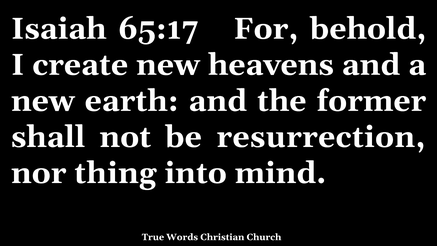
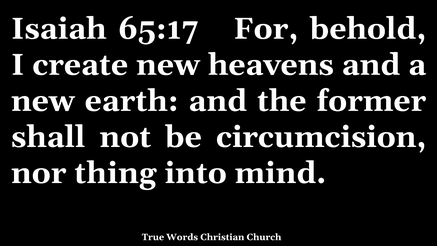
resurrection: resurrection -> circumcision (321, 137)
